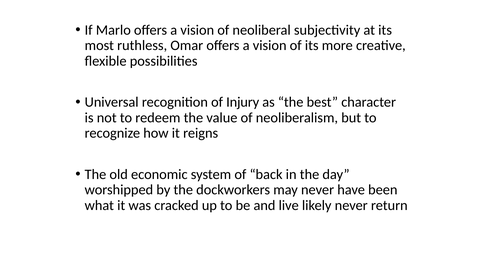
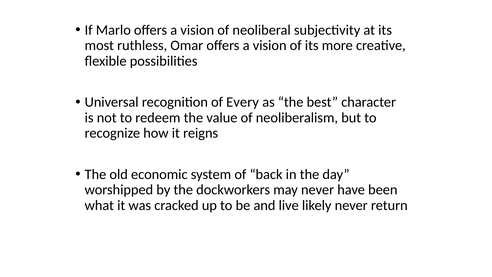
Injury: Injury -> Every (243, 102)
